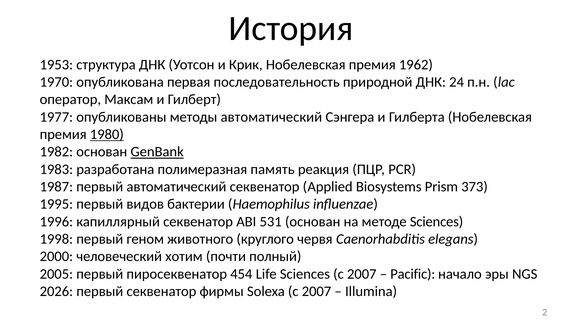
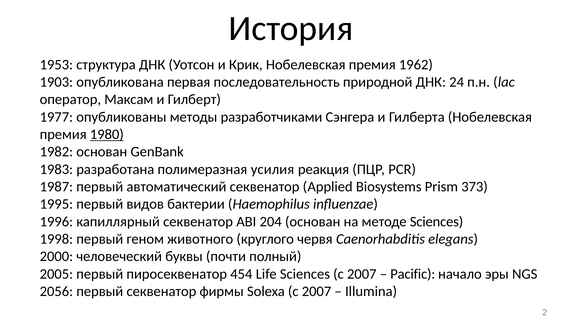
1970: 1970 -> 1903 (56, 82)
методы автоматический: автоматический -> разработчиками (271, 117)
GenBank underline: present -> none (157, 152)
память: память -> усилия (272, 169)
531: 531 -> 204 (271, 222)
хотим: хотим -> буквы (184, 257)
2026: 2026 -> 2056 (56, 292)
